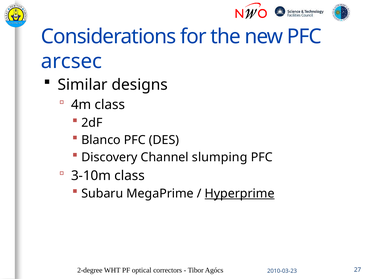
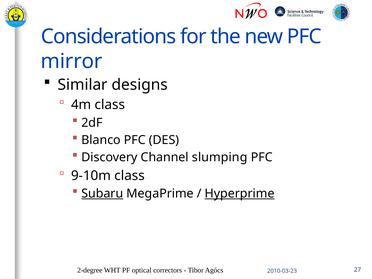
arcsec: arcsec -> mirror (72, 61)
3-10m: 3-10m -> 9-10m (91, 176)
Subaru underline: none -> present (102, 194)
